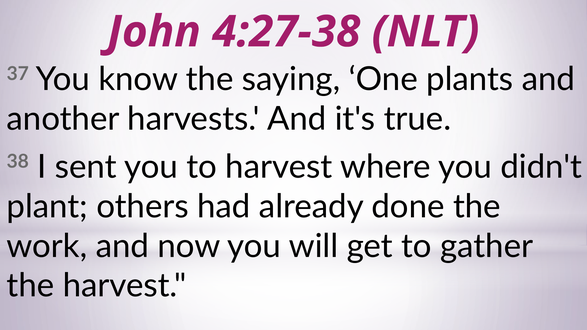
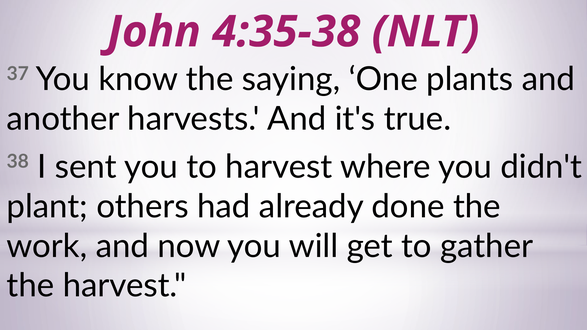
4:27-38: 4:27-38 -> 4:35-38 (286, 32)
